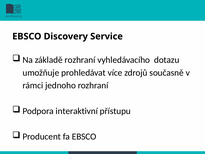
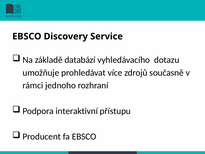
základě rozhraní: rozhraní -> databází (80, 60)
